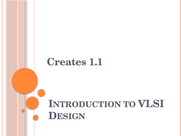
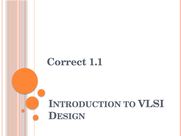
Creates: Creates -> Correct (67, 62)
